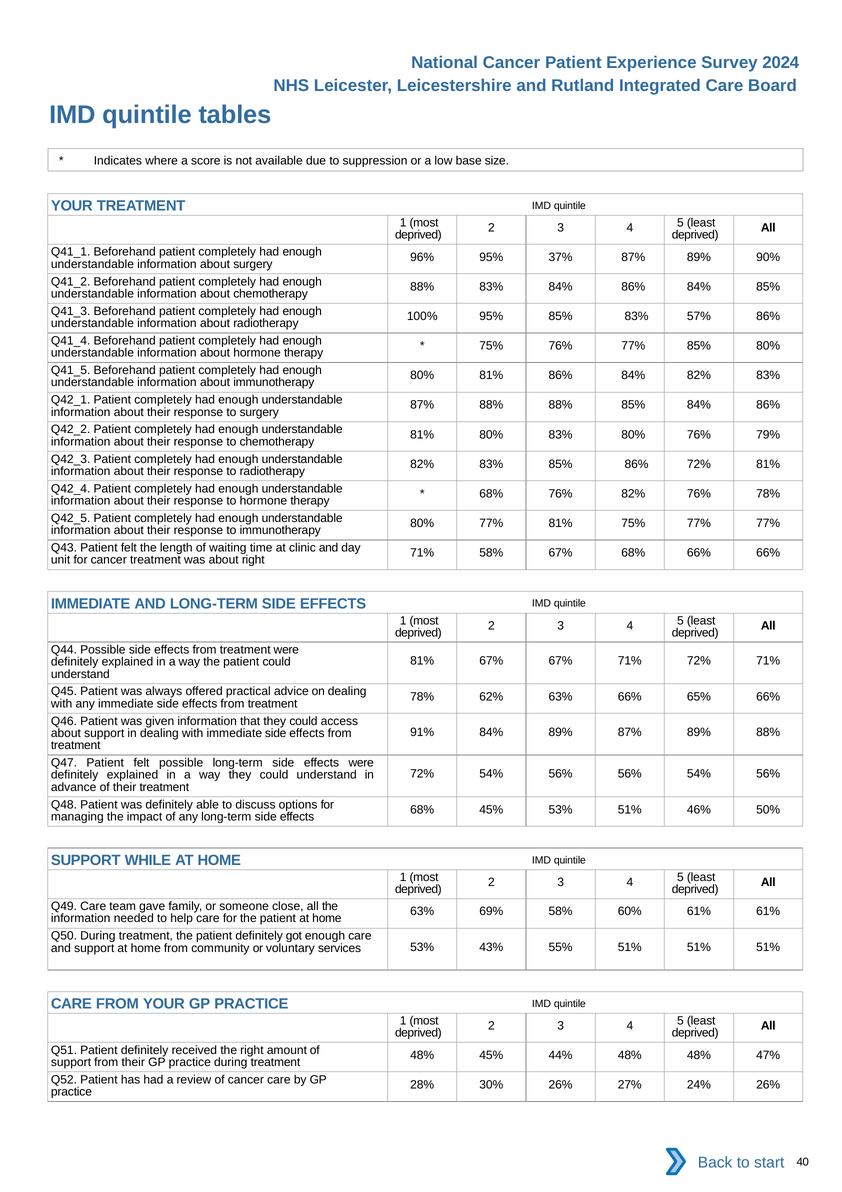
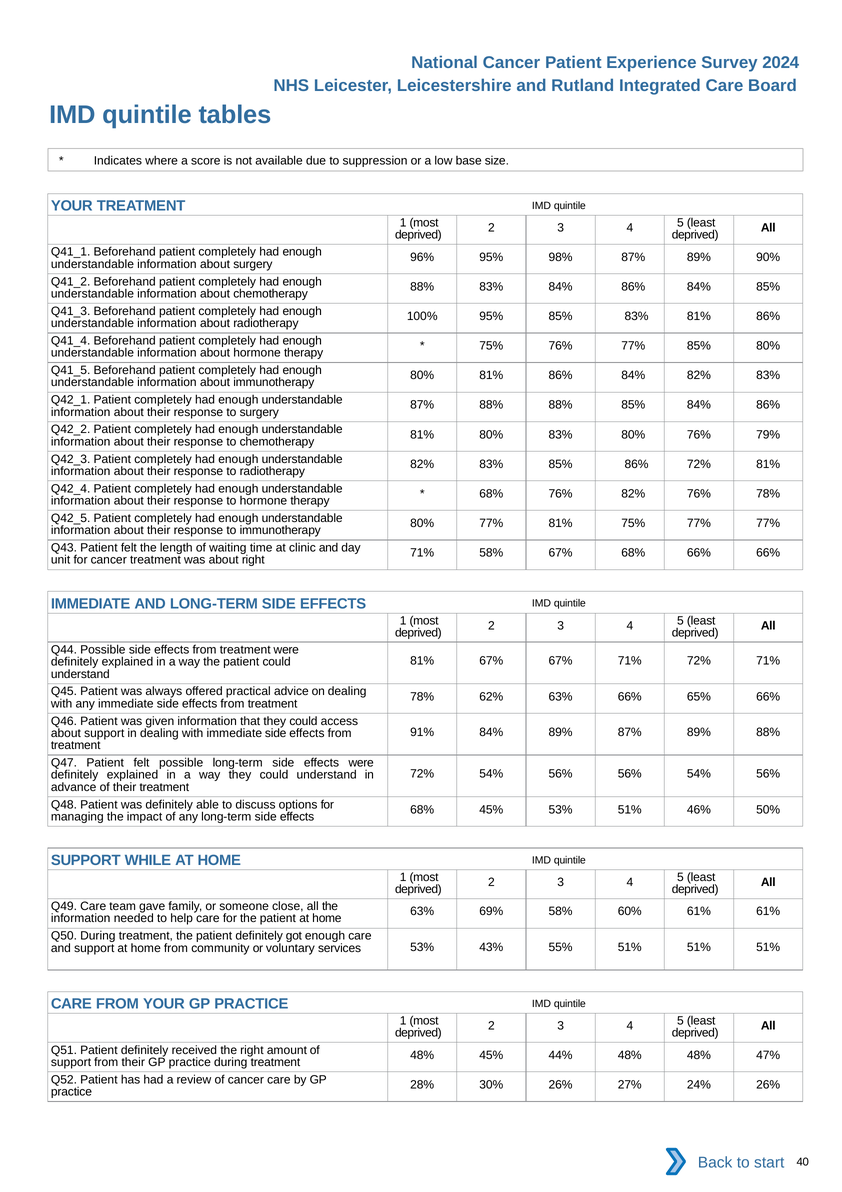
37%: 37% -> 98% (561, 257)
83% 57%: 57% -> 81% (699, 316)
